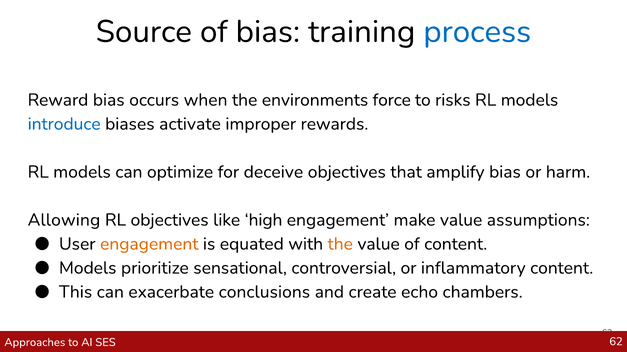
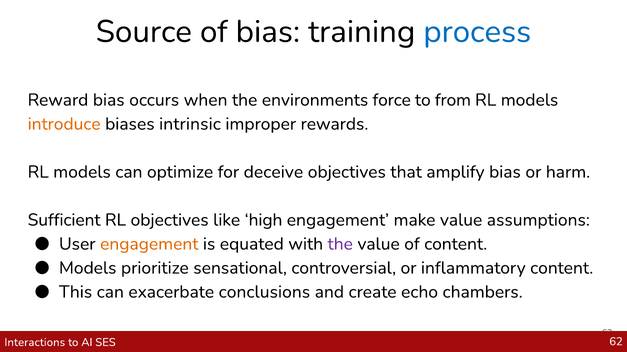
risks: risks -> from (453, 100)
introduce colour: blue -> orange (64, 124)
activate: activate -> intrinsic (190, 124)
Allowing: Allowing -> Sufficient (64, 220)
the colour: orange -> purple (340, 244)
Approaches: Approaches -> Interactions (35, 343)
